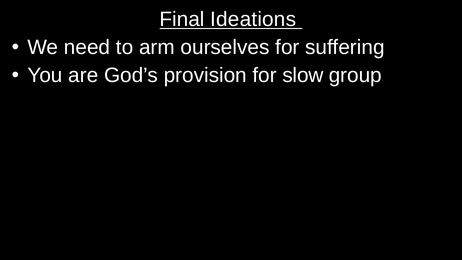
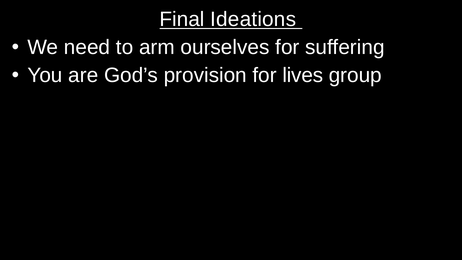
slow: slow -> lives (303, 75)
